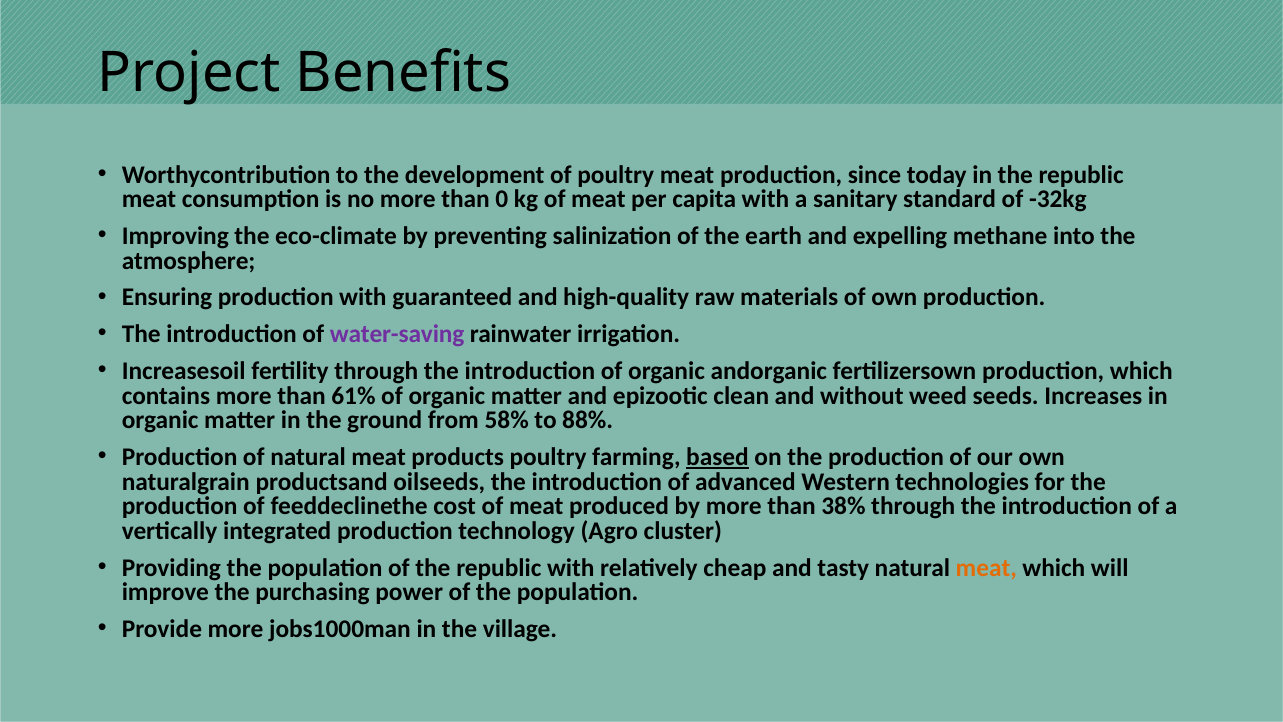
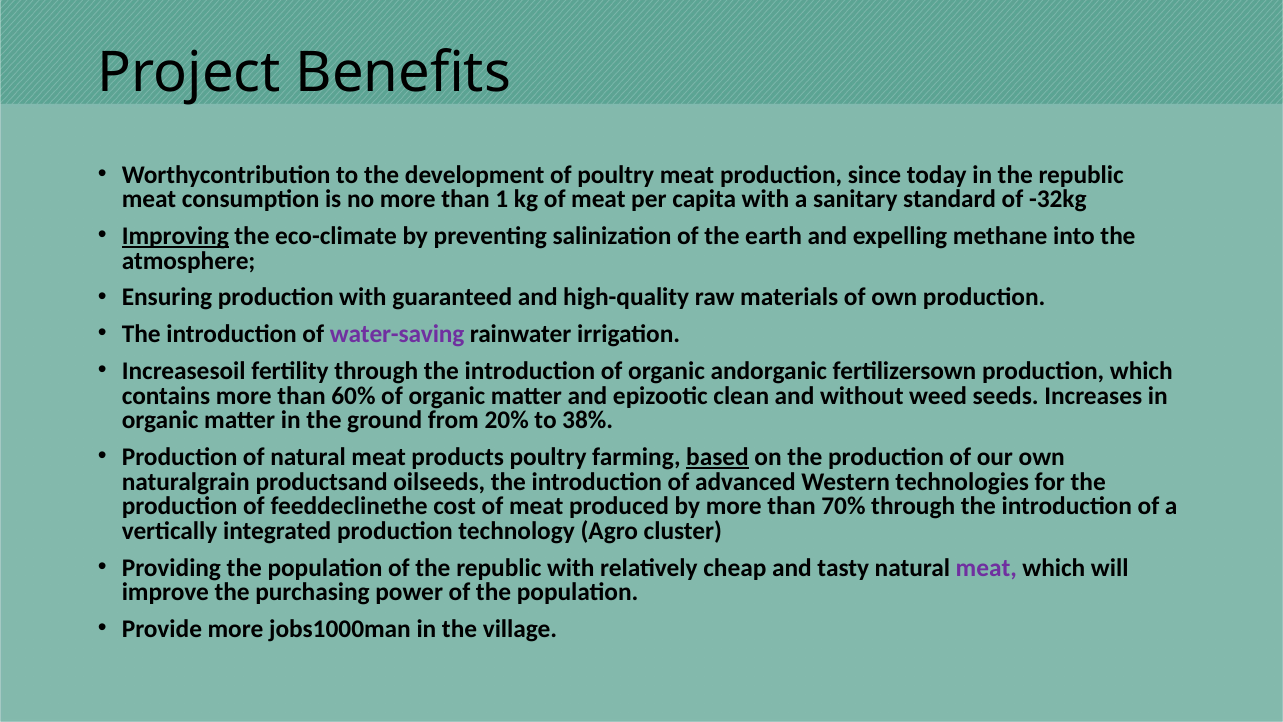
0: 0 -> 1 (502, 199)
Improving underline: none -> present (175, 236)
61%: 61% -> 60% (353, 395)
58%: 58% -> 20% (507, 420)
88%: 88% -> 38% (588, 420)
38%: 38% -> 70% (843, 506)
meat colour: orange -> purple (986, 567)
